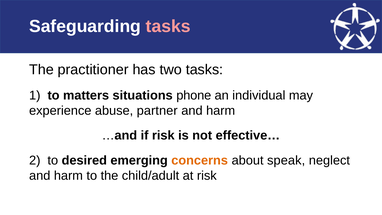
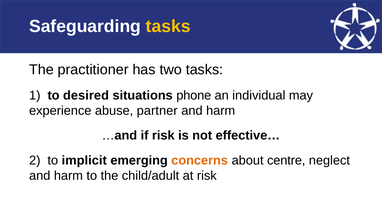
tasks colour: pink -> yellow (168, 26)
matters: matters -> desired (86, 95)
desired: desired -> implicit (84, 160)
speak: speak -> centre (286, 160)
